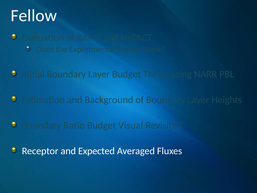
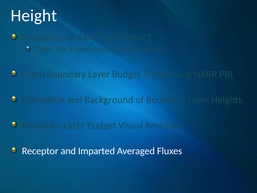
Fellow: Fellow -> Height (34, 16)
Ratio: Ratio -> Later (74, 125)
Expected: Expected -> Imparted (96, 151)
